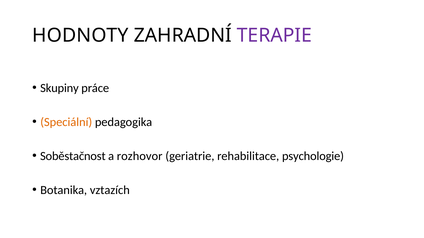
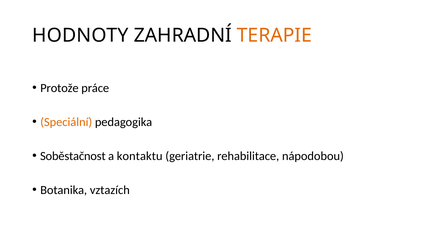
TERAPIE colour: purple -> orange (274, 36)
Skupiny: Skupiny -> Protože (59, 88)
rozhovor: rozhovor -> kontaktu (140, 156)
psychologie: psychologie -> nápodobou (313, 156)
